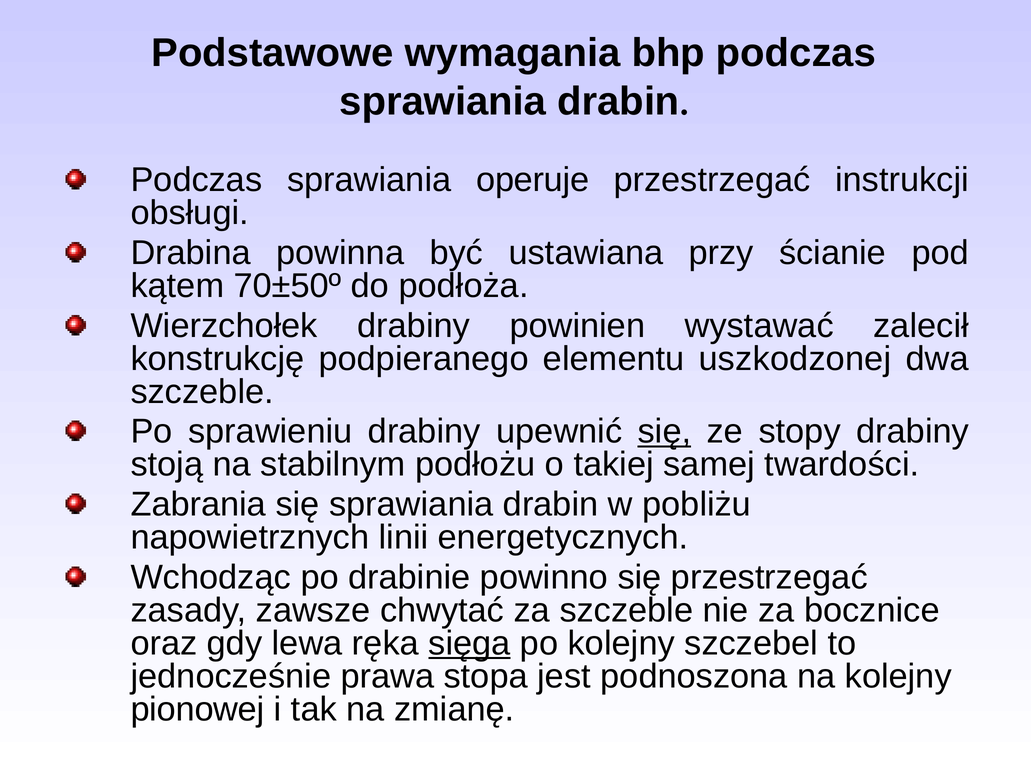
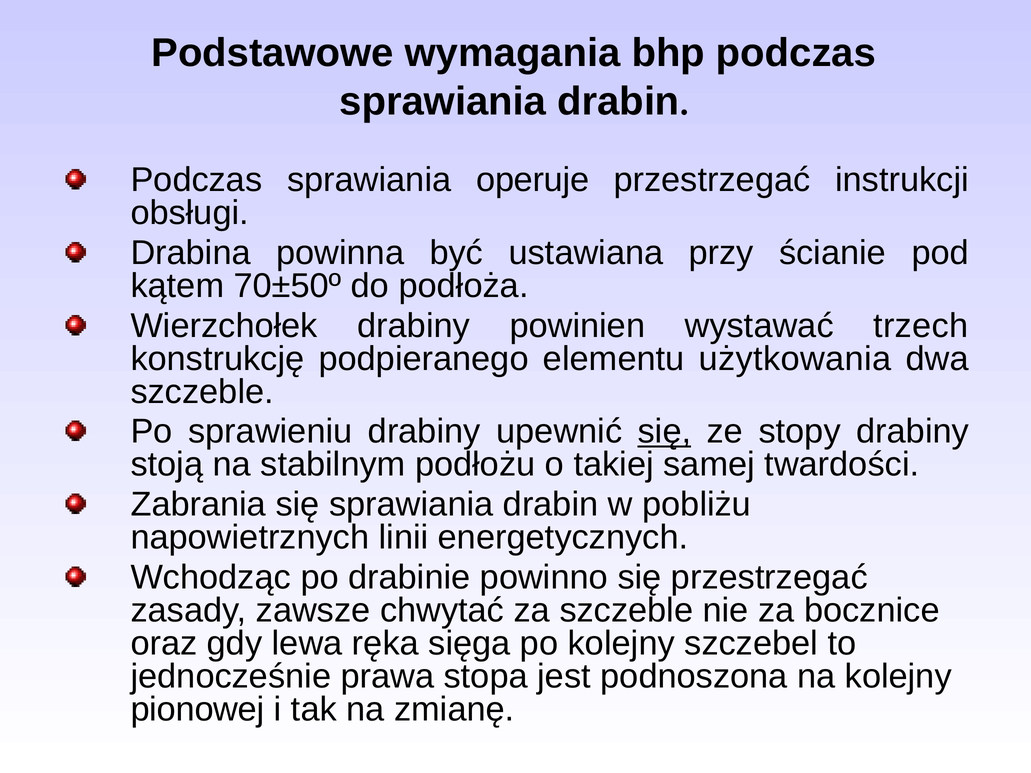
zalecił: zalecił -> trzech (921, 326)
uszkodzonej: uszkodzonej -> użytkowania (795, 359)
sięga underline: present -> none (469, 643)
